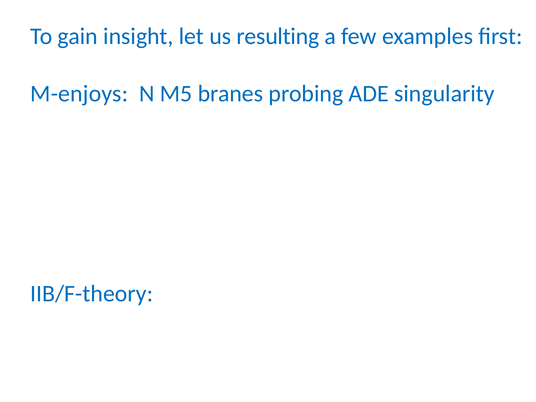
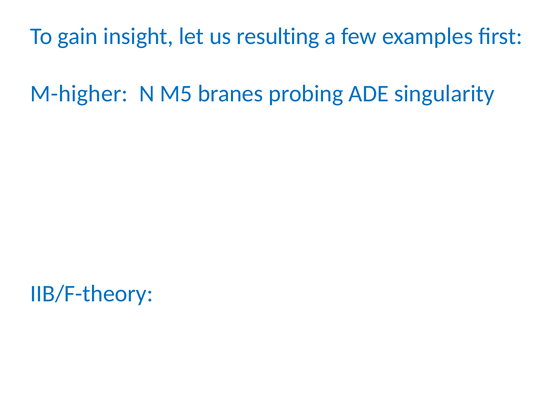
M-enjoys: M-enjoys -> M-higher (79, 94)
